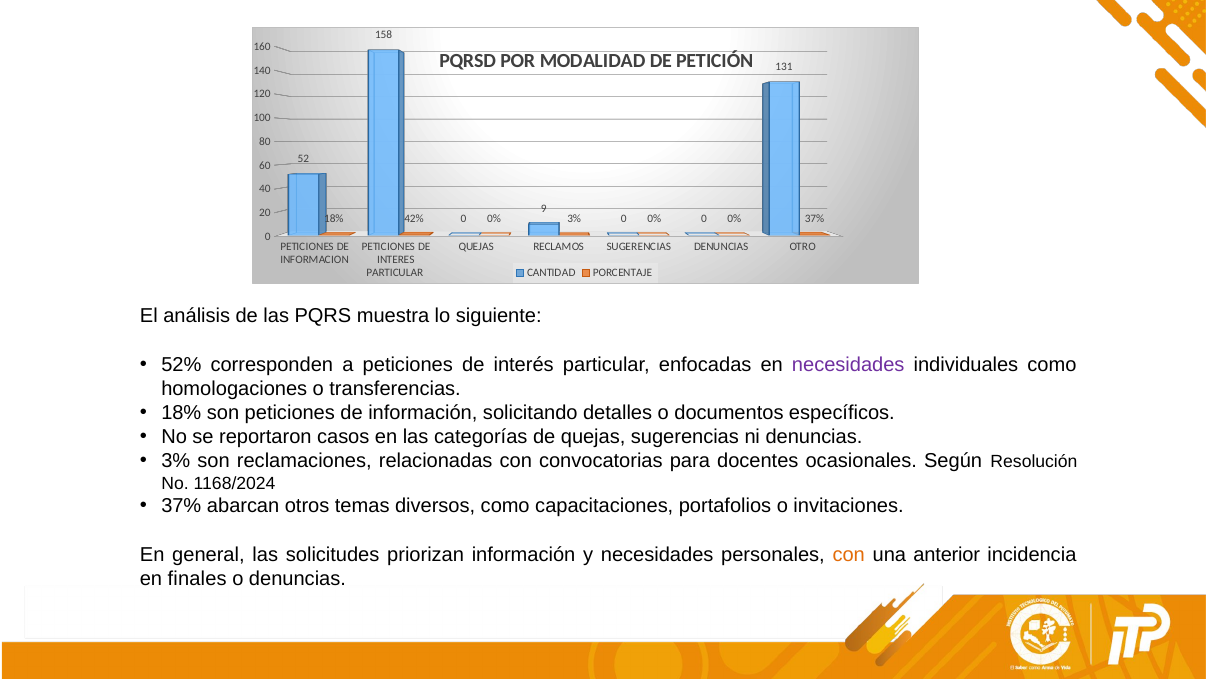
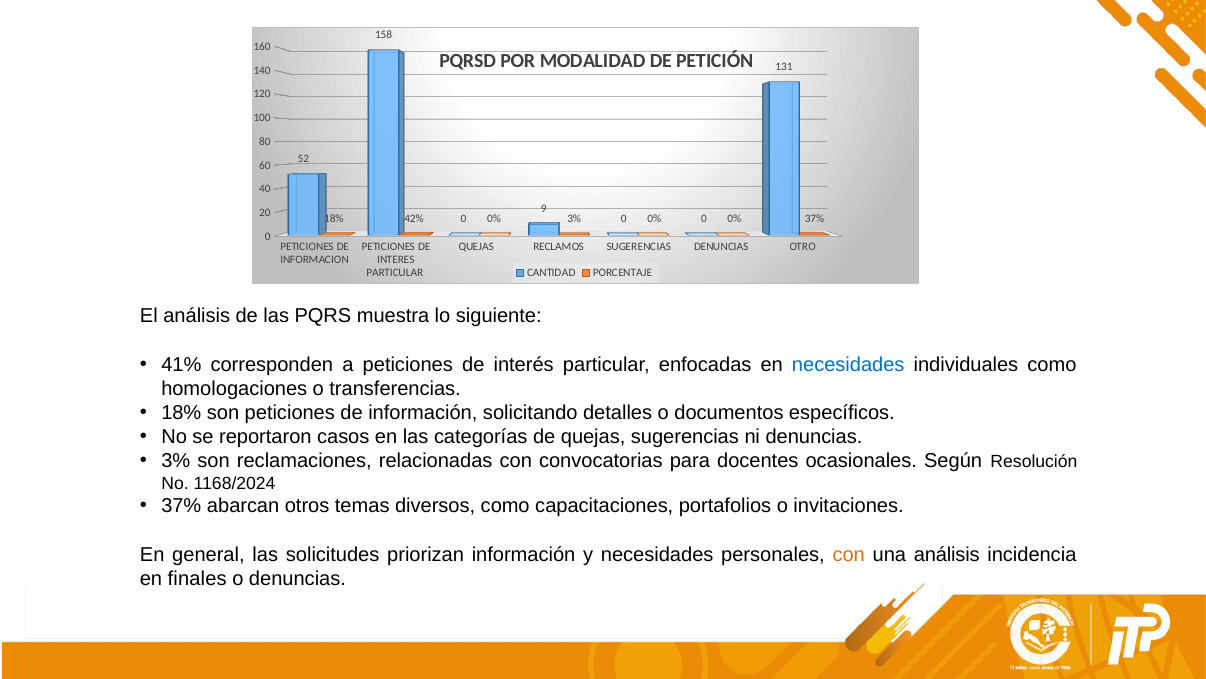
52%: 52% -> 41% (181, 364)
necesidades colour: purple -> blue (848, 364)
una anterior: anterior -> análisis (947, 554)
